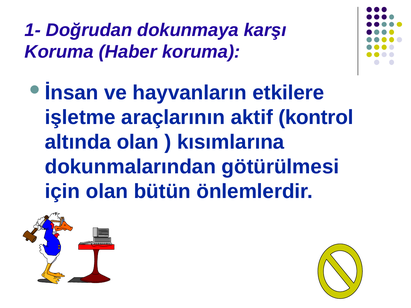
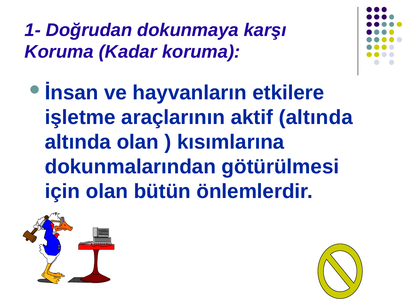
Haber: Haber -> Kadar (128, 52)
aktif kontrol: kontrol -> altında (316, 118)
